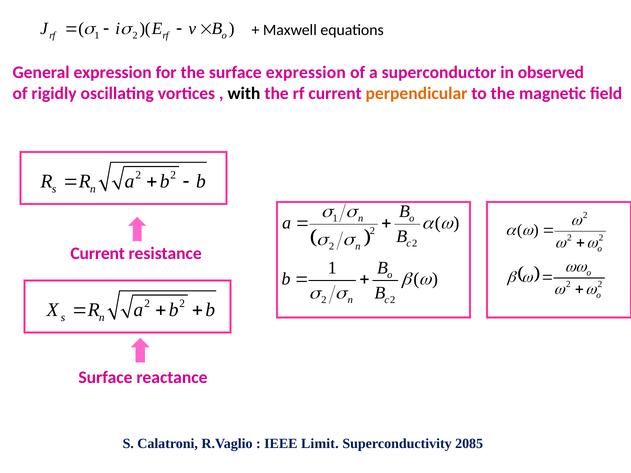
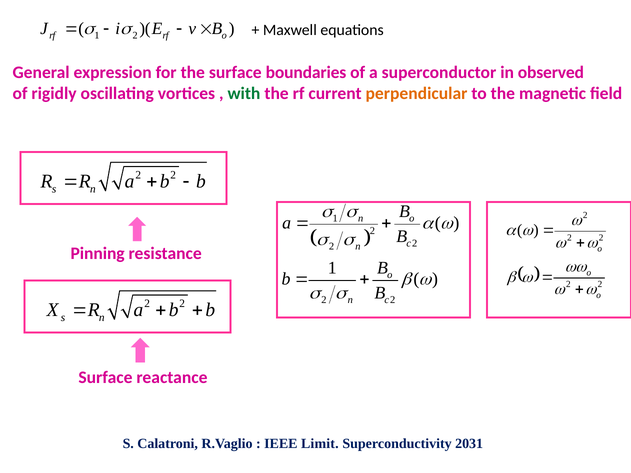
surface expression: expression -> boundaries (306, 73)
with colour: black -> green (244, 94)
Current: Current -> Pinning (98, 254)
2085: 2085 -> 2031 (469, 444)
